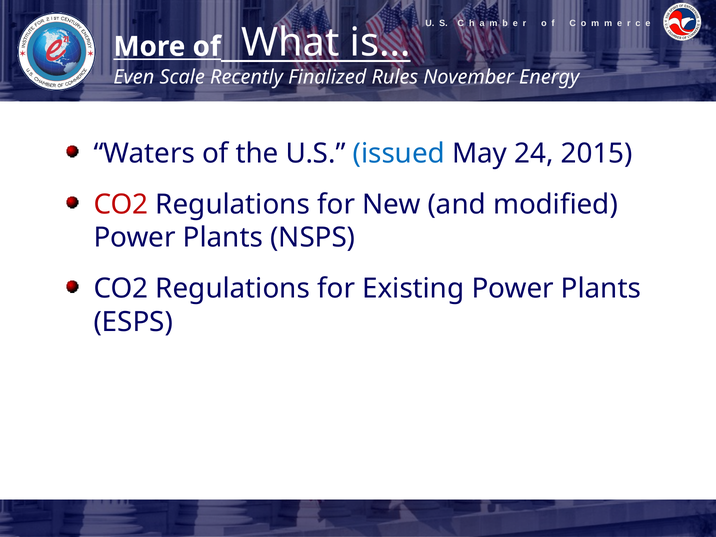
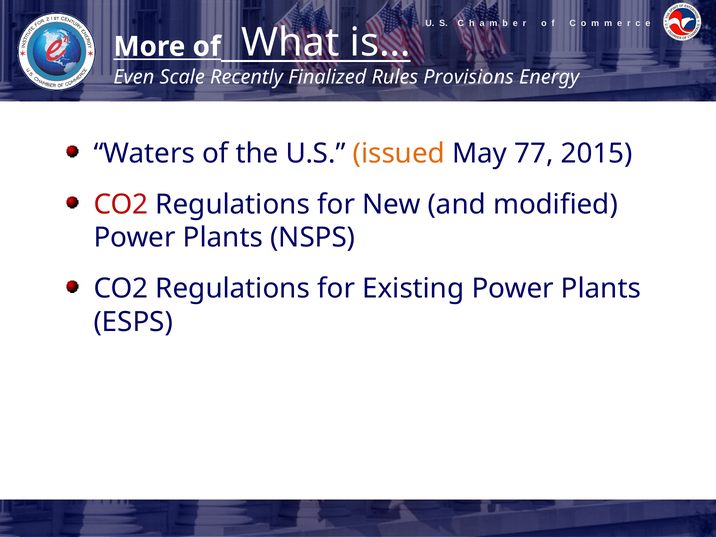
November: November -> Provisions (469, 77)
issued colour: blue -> orange (399, 153)
24: 24 -> 77 (534, 153)
